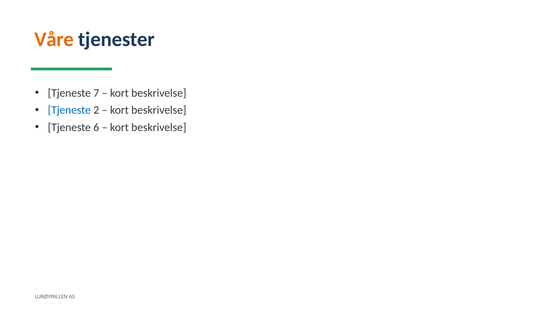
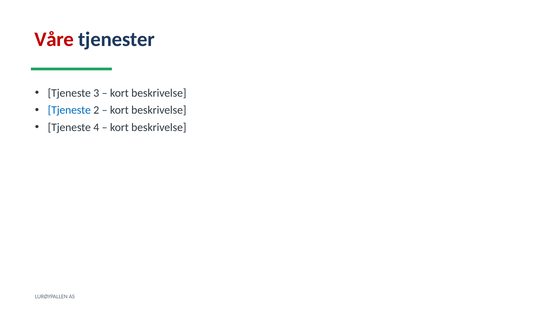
Våre colour: orange -> red (54, 39)
7: 7 -> 3 (96, 93)
6: 6 -> 4 (96, 127)
